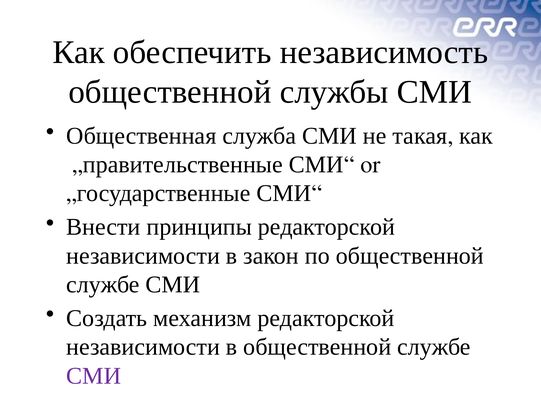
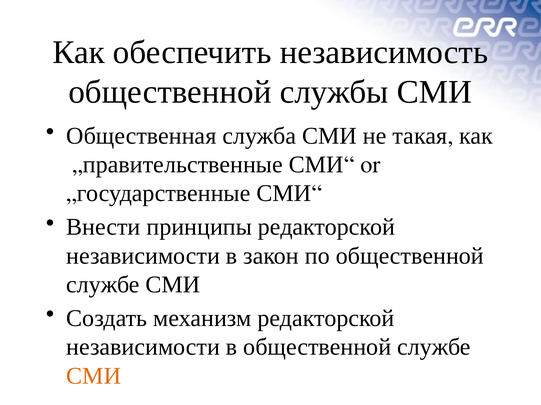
СМИ colour: purple -> orange (94, 377)
